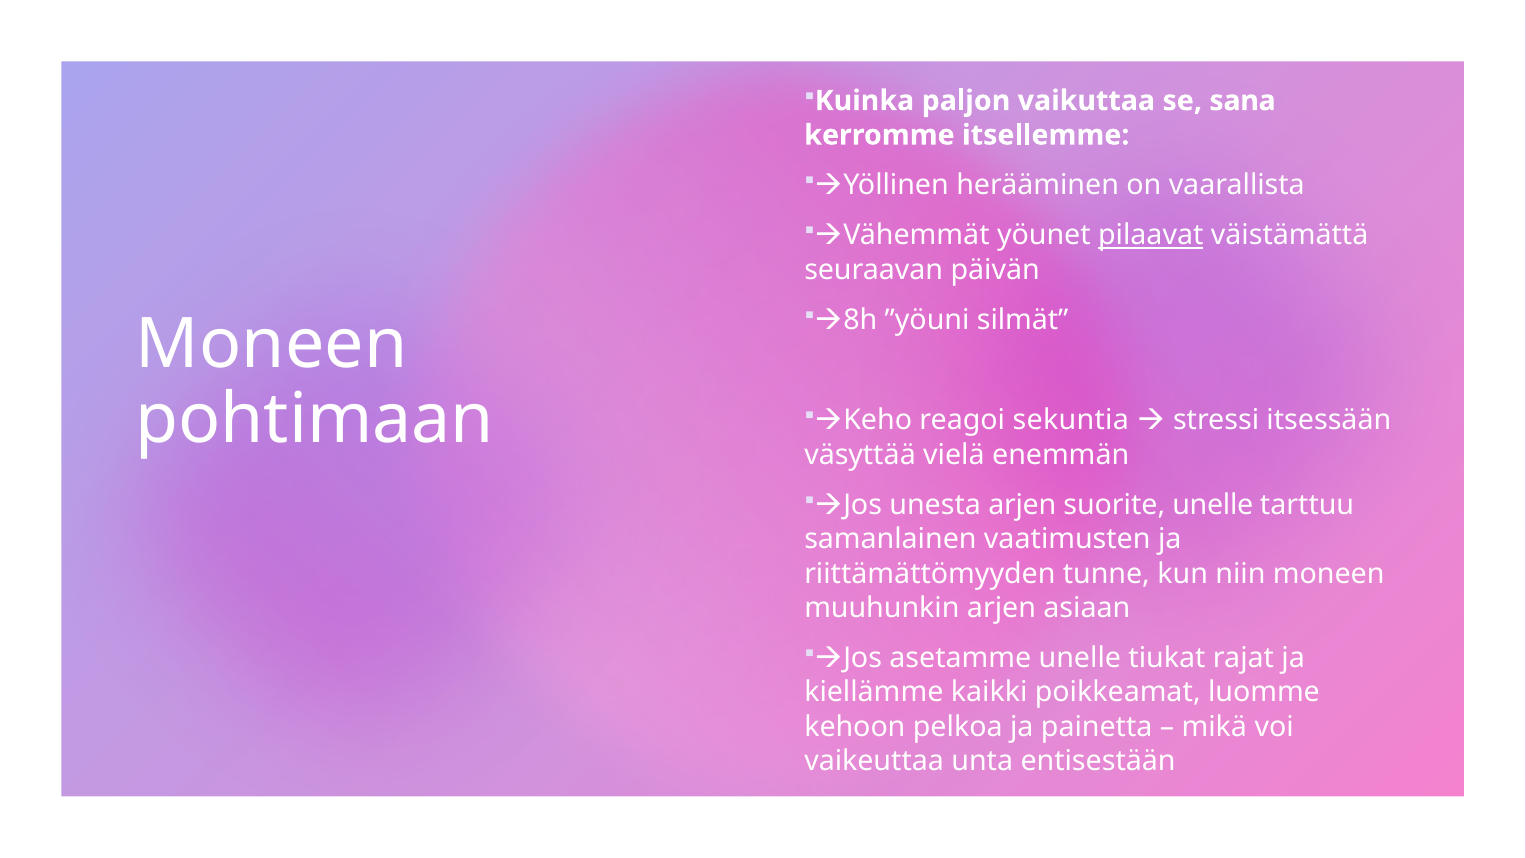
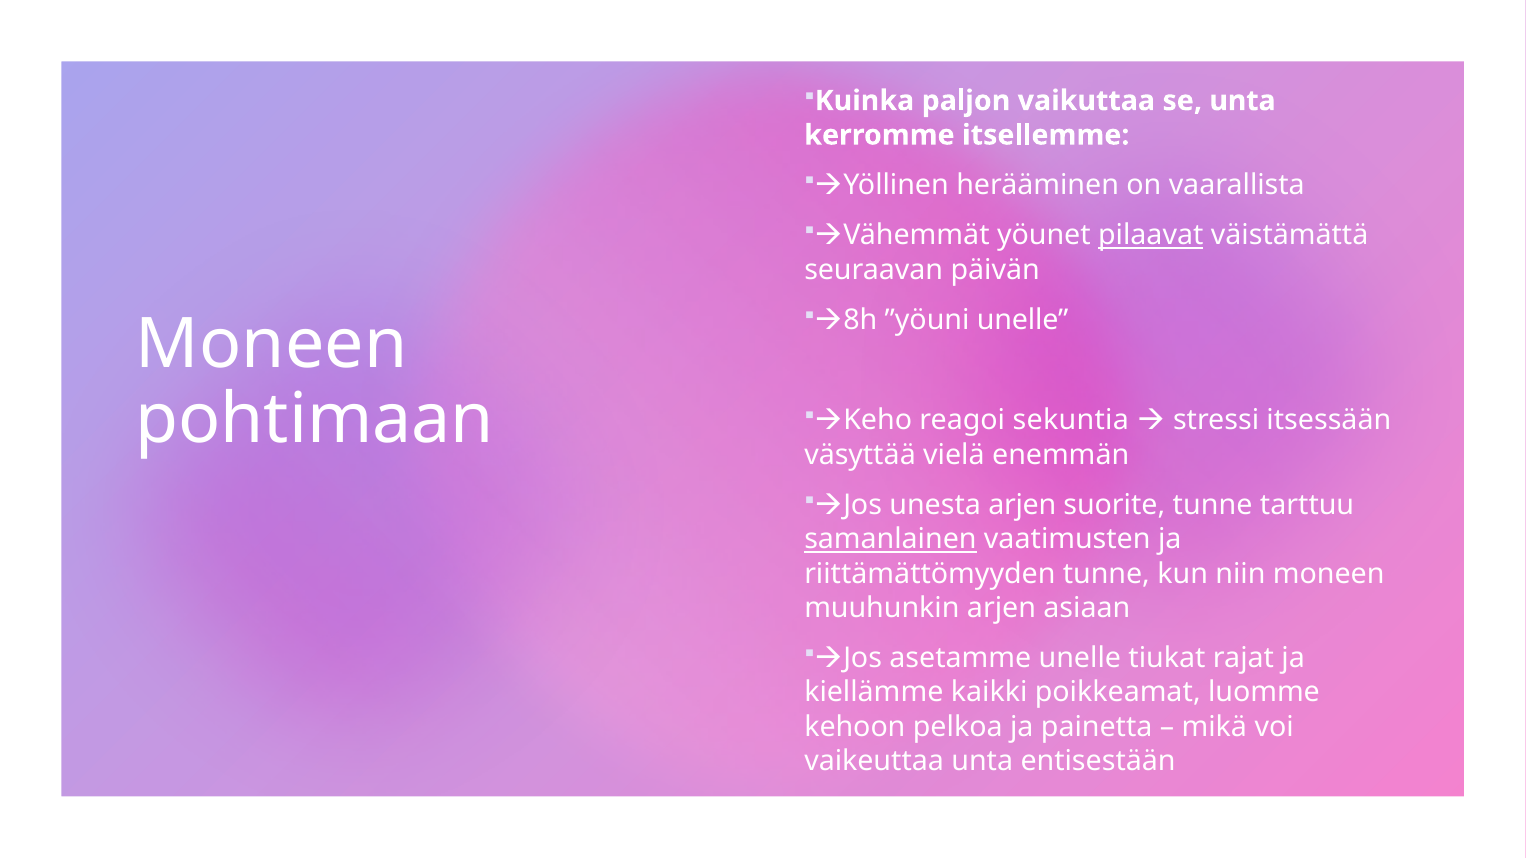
se sana: sana -> unta (1242, 101)
”yöuni silmät: silmät -> unelle (1023, 320)
suorite unelle: unelle -> tunne (1213, 505)
samanlainen underline: none -> present (890, 540)
